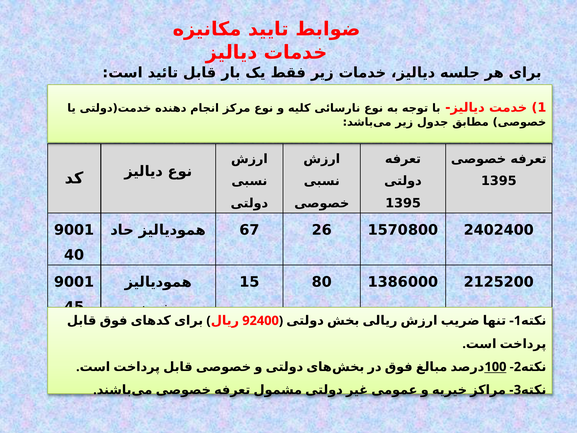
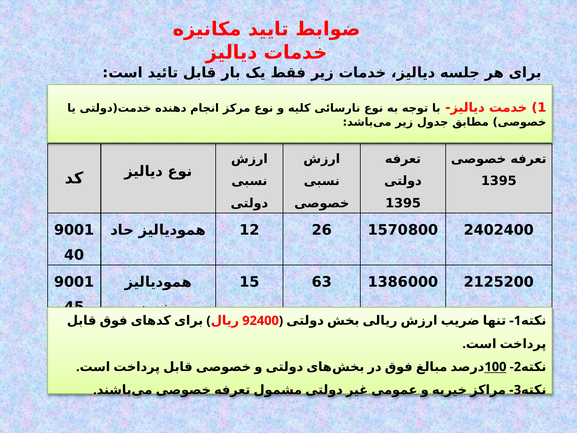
67: 67 -> 12 (249, 230)
80: 80 -> 63 (322, 282)
